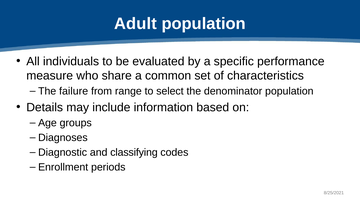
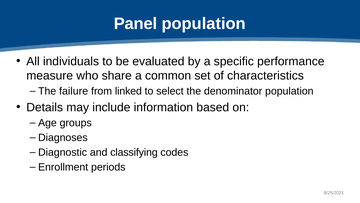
Adult: Adult -> Panel (136, 24)
range: range -> linked (128, 91)
